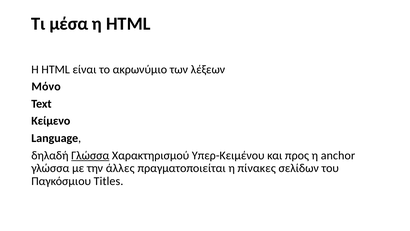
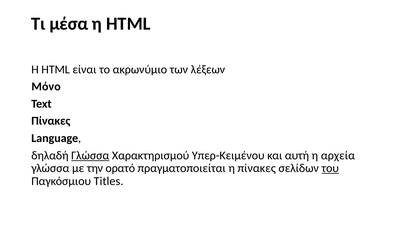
Κείμενο: Κείμενο -> Πίνακες (51, 121)
προς: προς -> αυτή (297, 155)
anchor: anchor -> αρχεία (338, 155)
άλλες: άλλες -> ορατό (120, 168)
του underline: none -> present (330, 168)
